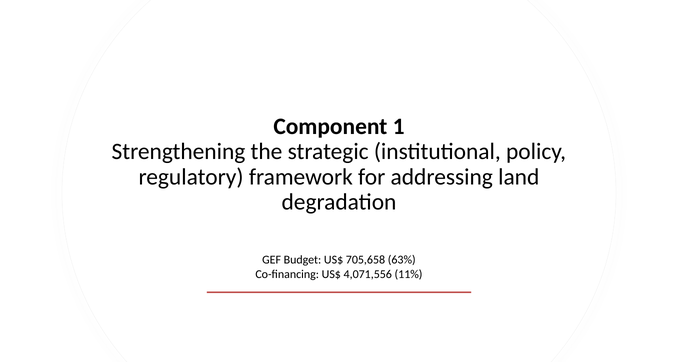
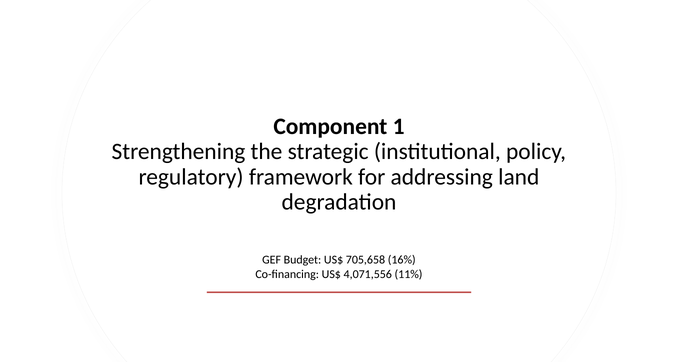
63%: 63% -> 16% (402, 260)
